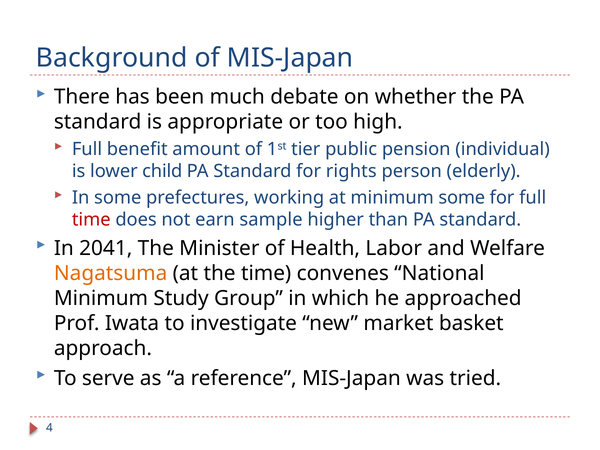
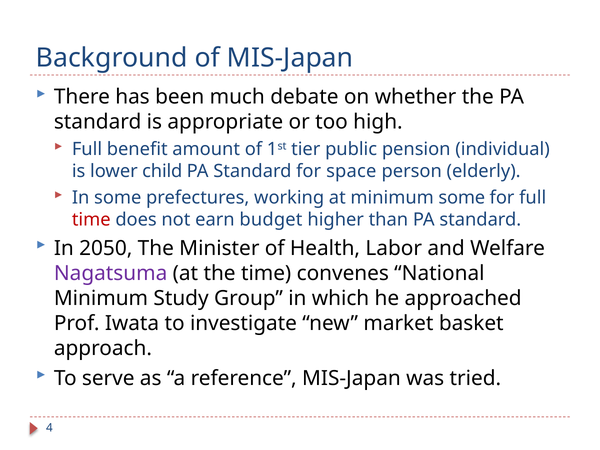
rights: rights -> space (351, 171)
sample: sample -> budget (271, 220)
2041: 2041 -> 2050 (106, 248)
Nagatsuma colour: orange -> purple (111, 273)
